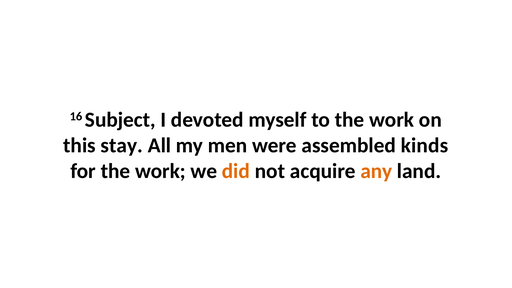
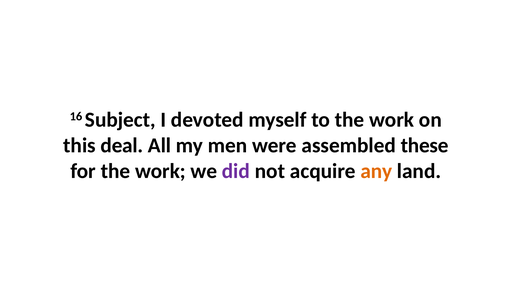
stay: stay -> deal (122, 145)
kinds: kinds -> these (425, 145)
did colour: orange -> purple (236, 171)
